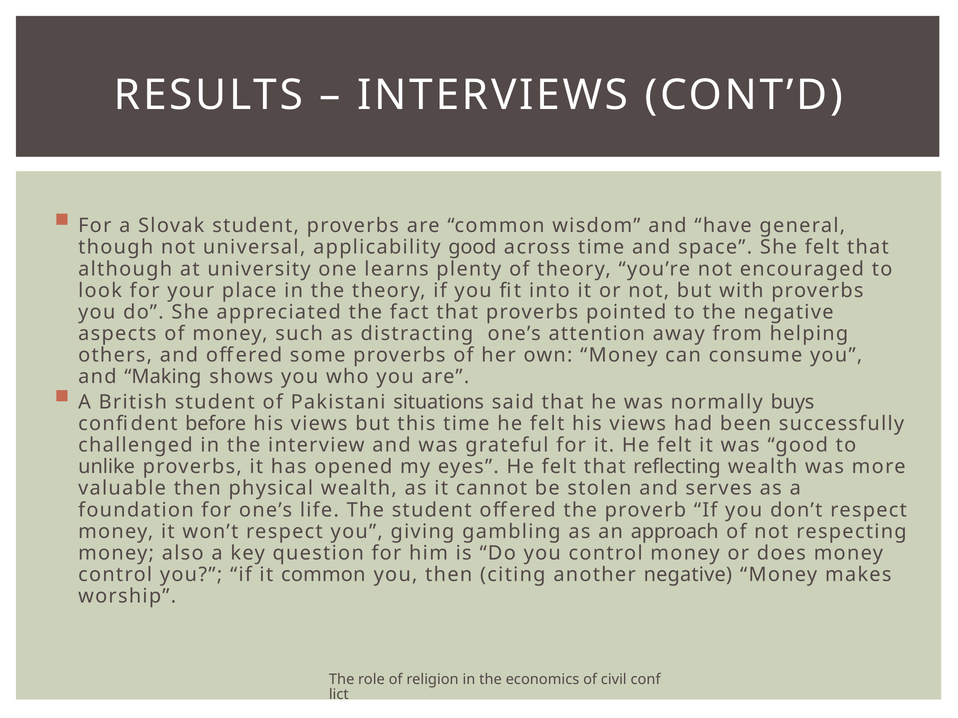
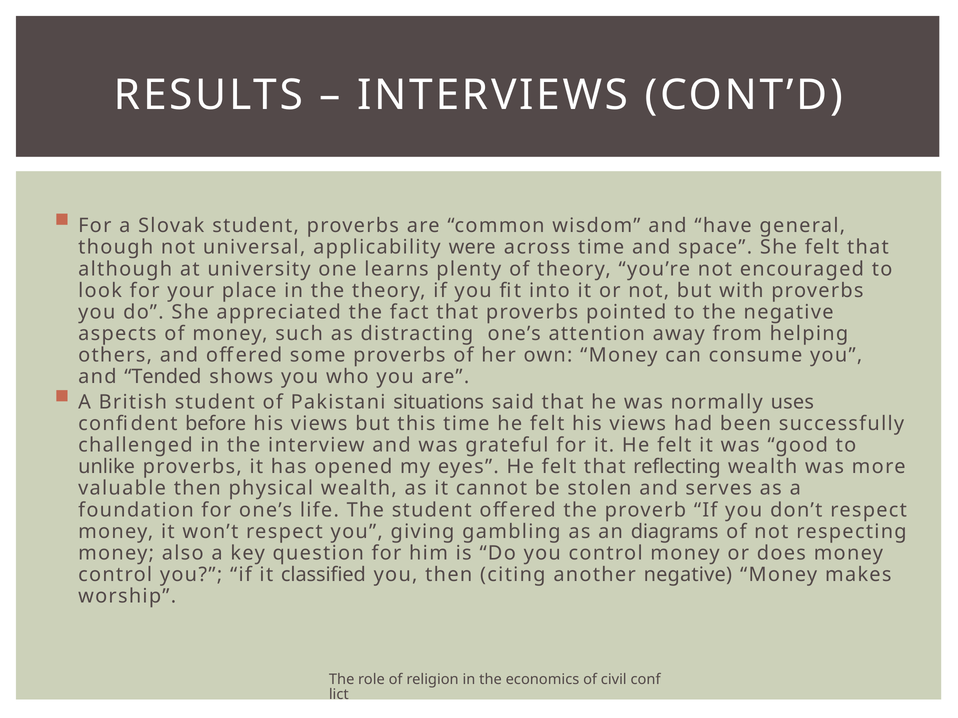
applicability good: good -> were (472, 248)
Making: Making -> Tended (163, 377)
buys: buys -> uses (792, 402)
approach: approach -> diagrams (675, 532)
it common: common -> classified (323, 575)
